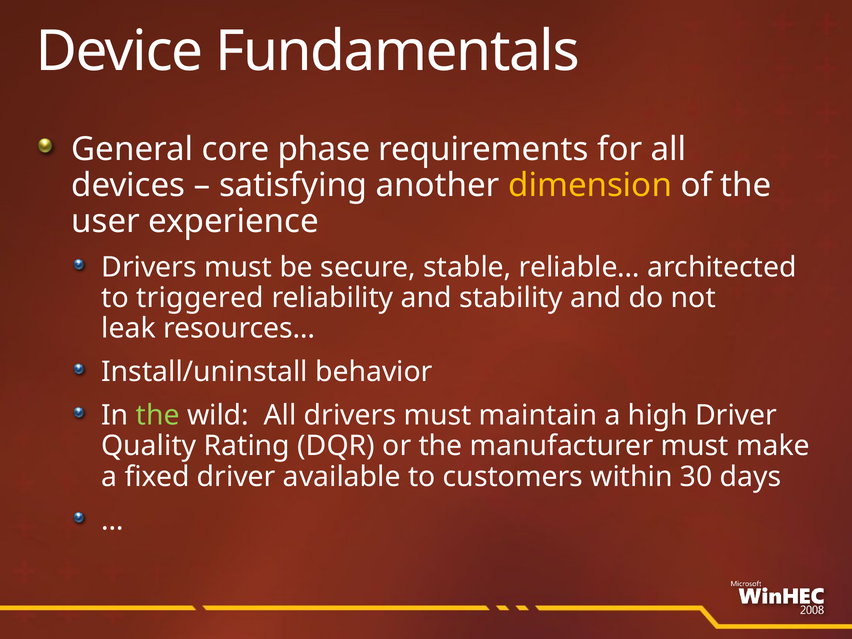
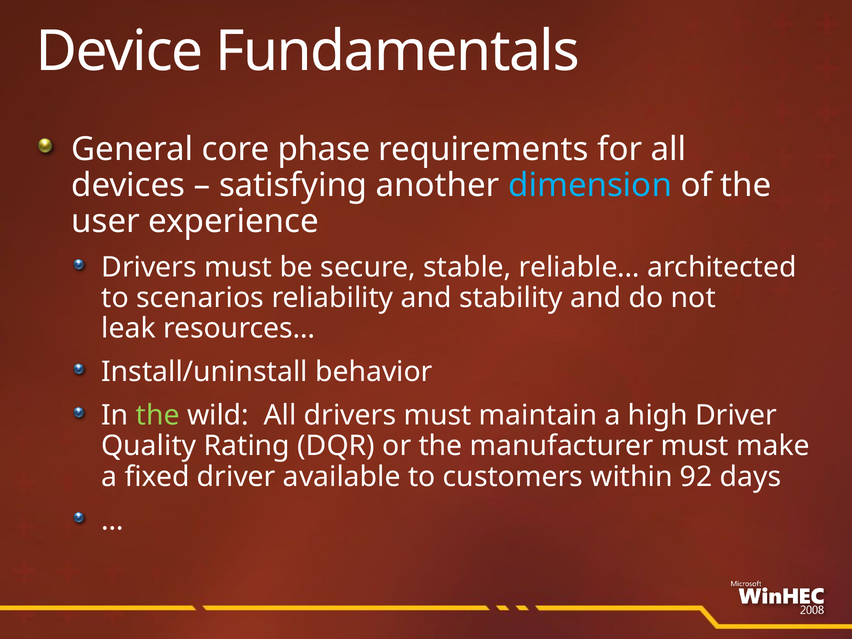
dimension colour: yellow -> light blue (590, 185)
triggered: triggered -> scenarios (200, 298)
30: 30 -> 92 (696, 477)
